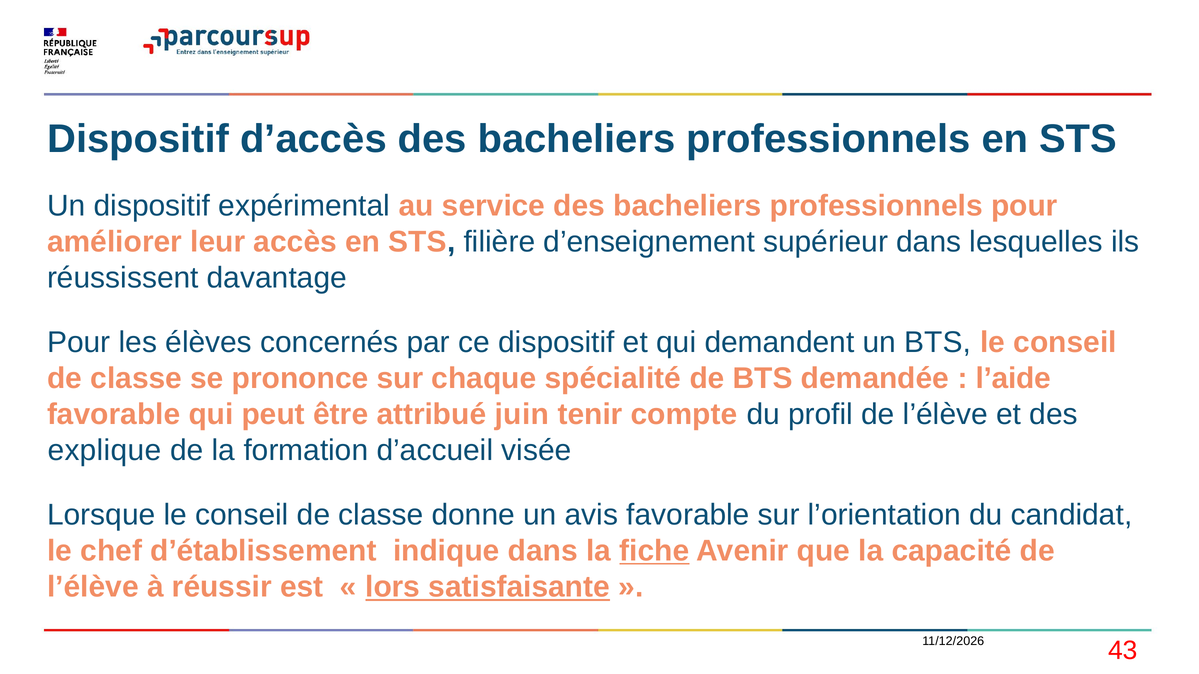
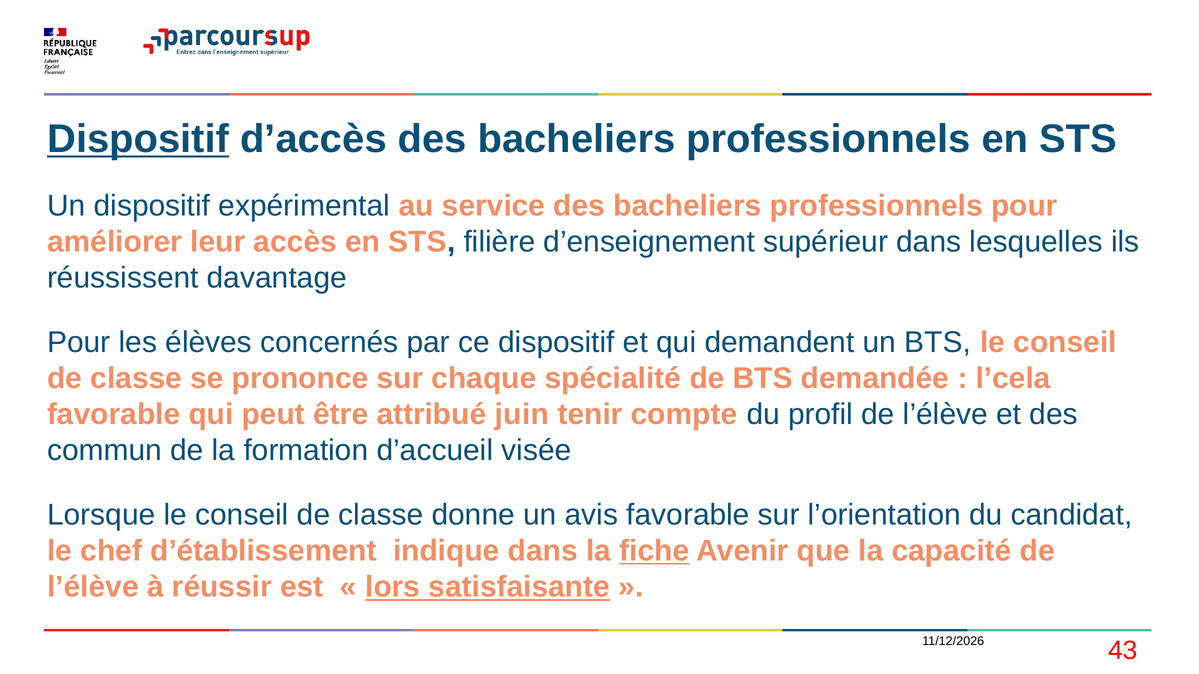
Dispositif underline: none -> present (138, 139)
l’aide: l’aide -> l’cela (1013, 379)
explique: explique -> commun (105, 451)
